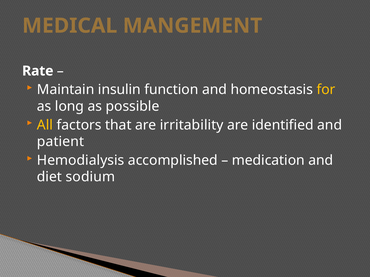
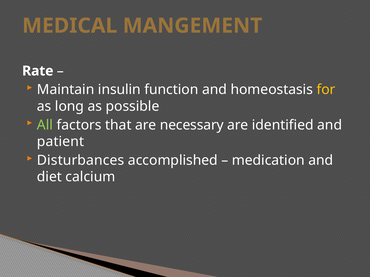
All colour: yellow -> light green (45, 125)
irritability: irritability -> necessary (192, 125)
Hemodialysis: Hemodialysis -> Disturbances (81, 161)
sodium: sodium -> calcium (90, 177)
